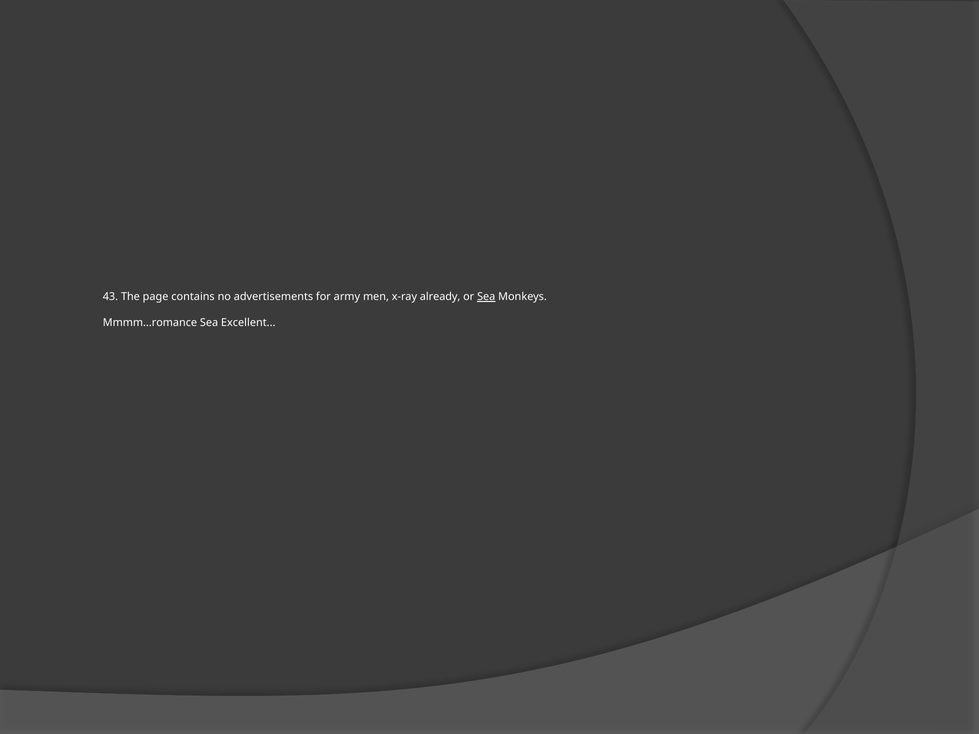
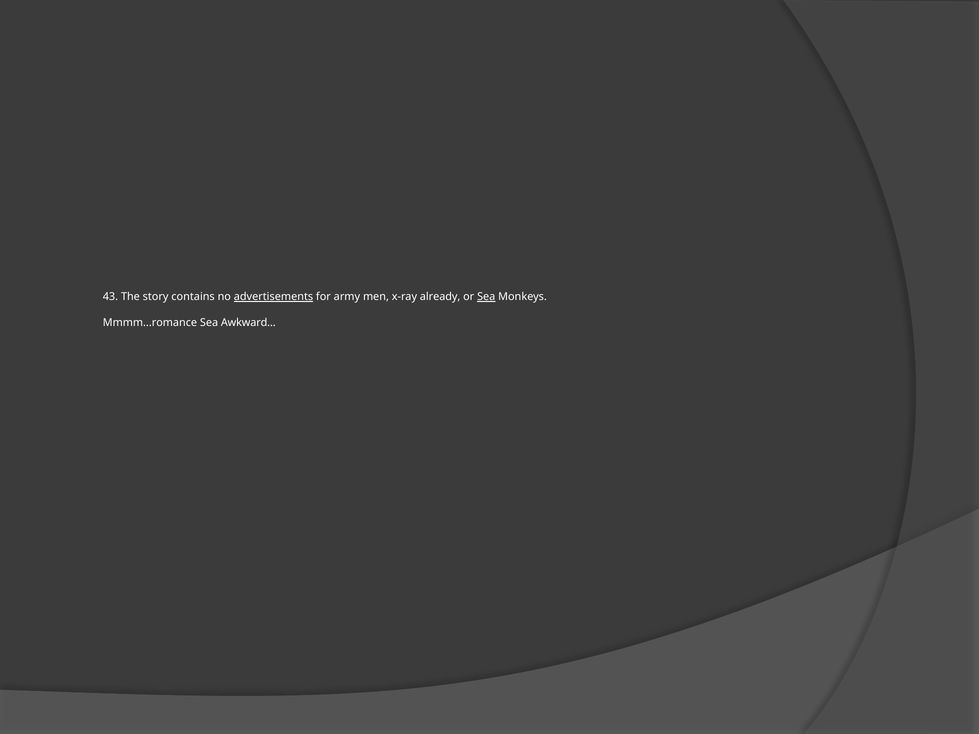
page: page -> story (156, 297)
advertisements underline: none -> present (273, 297)
Excellent: Excellent -> Awkward (248, 323)
